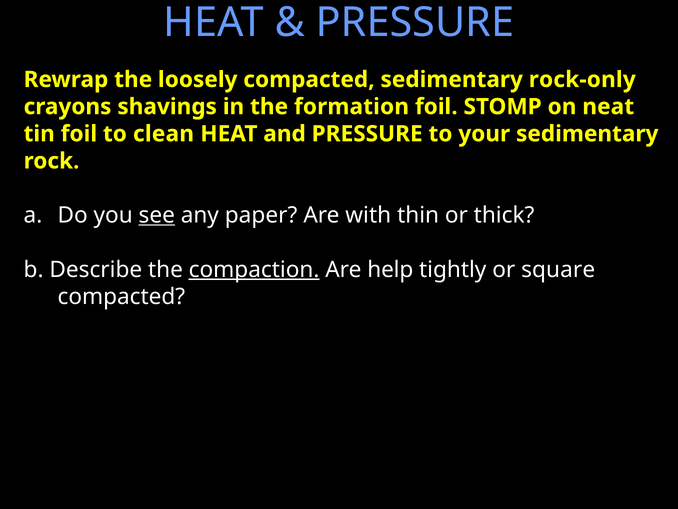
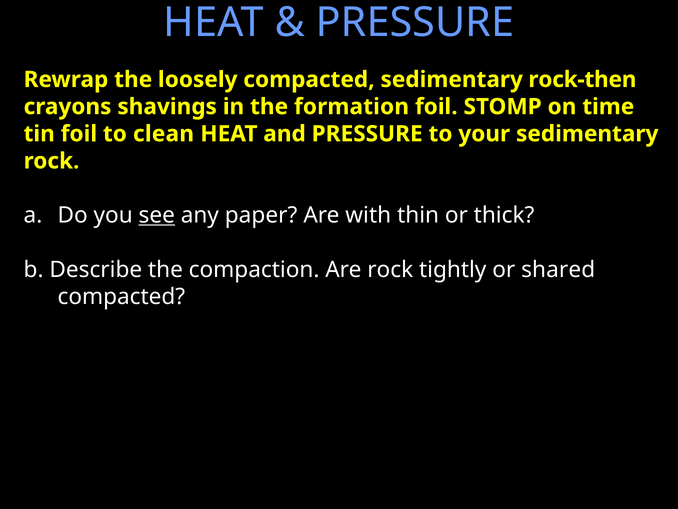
rock-only: rock-only -> rock-then (582, 79)
neat: neat -> time (608, 107)
compaction underline: present -> none (254, 269)
Are help: help -> rock (390, 269)
square: square -> shared (558, 269)
